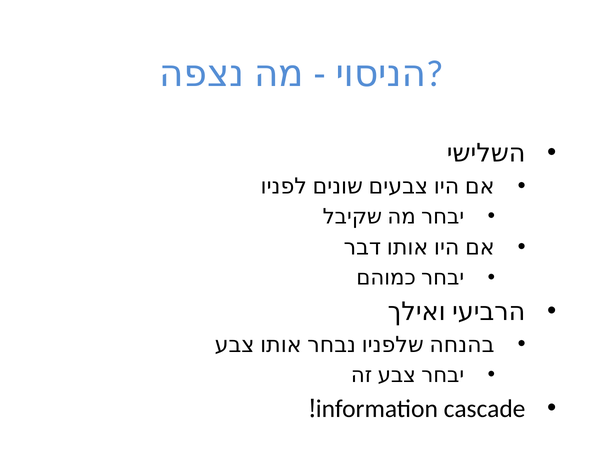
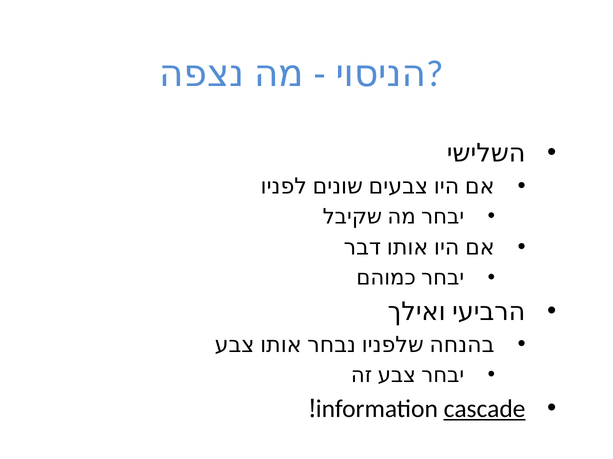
cascade underline: none -> present (485, 410)
